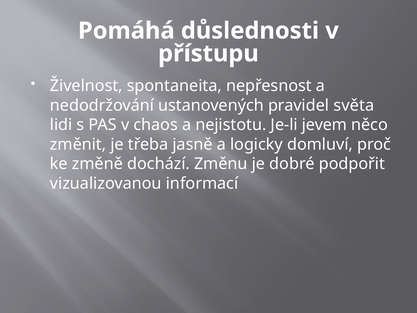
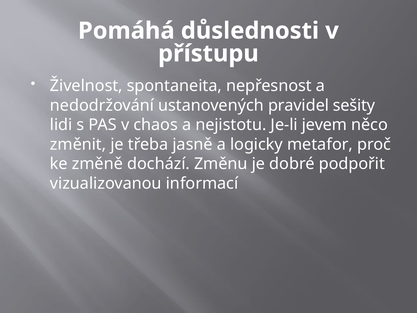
světa: světa -> sešity (354, 105)
domluví: domluví -> metafor (320, 144)
